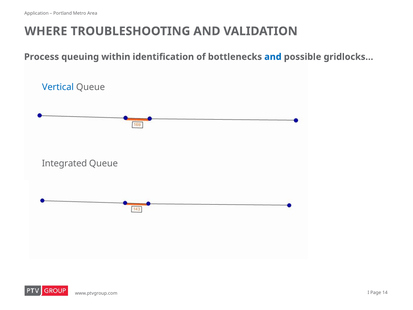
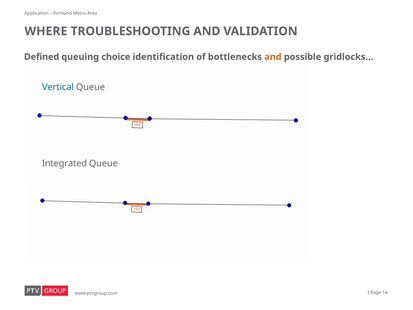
Process: Process -> Defined (42, 57)
within: within -> choice (116, 57)
and colour: blue -> orange (273, 57)
